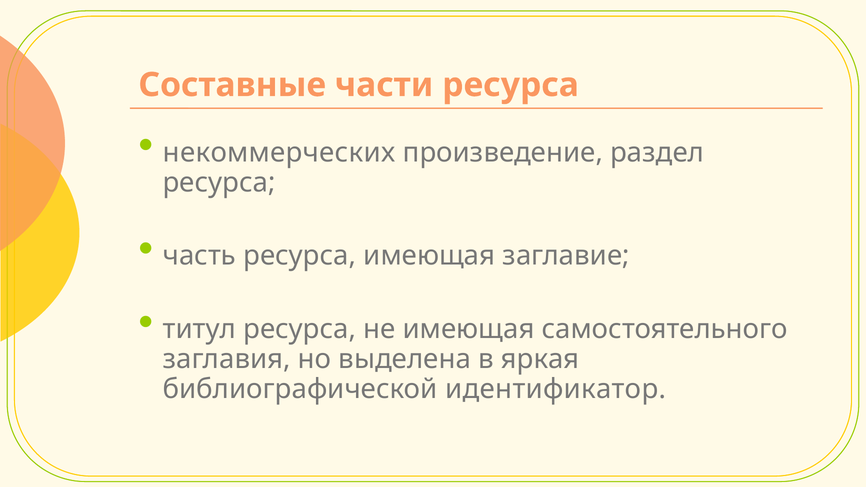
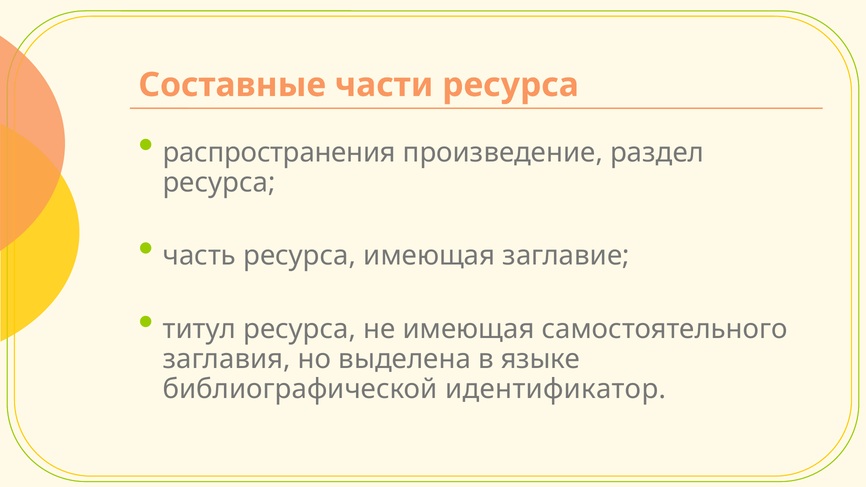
некоммерческих: некоммерческих -> распространения (279, 153)
яркая: яркая -> языке (540, 359)
